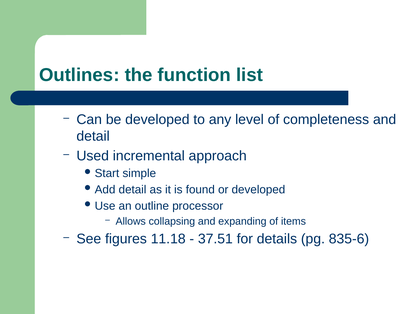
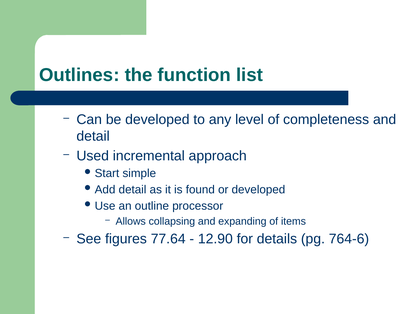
11.18: 11.18 -> 77.64 (168, 239)
37.51: 37.51 -> 12.90 (215, 239)
835-6: 835-6 -> 764-6 (349, 239)
